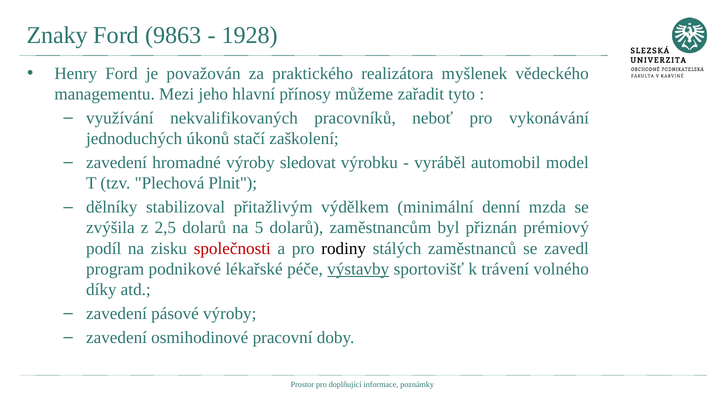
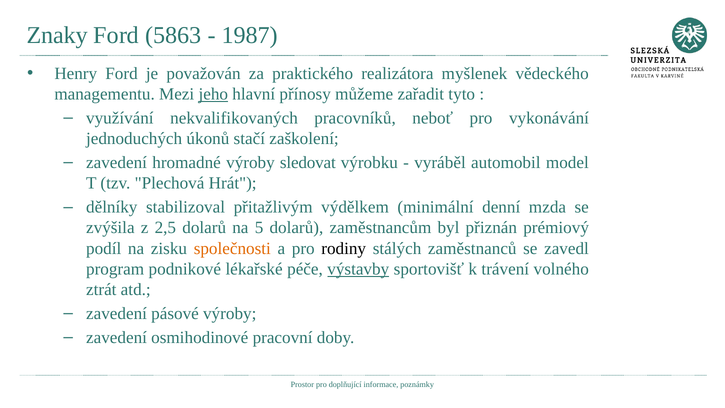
9863: 9863 -> 5863 (173, 35)
1928: 1928 -> 1987 (250, 35)
jeho underline: none -> present (213, 94)
Plnit: Plnit -> Hrát (233, 183)
společnosti colour: red -> orange (232, 248)
díky: díky -> ztrát (101, 289)
